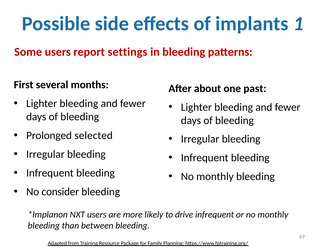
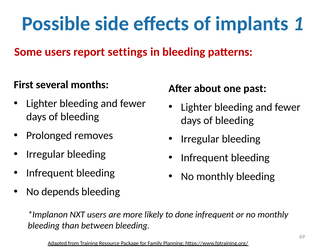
selected: selected -> removes (94, 136)
consider: consider -> depends (60, 192)
drive: drive -> done (184, 215)
